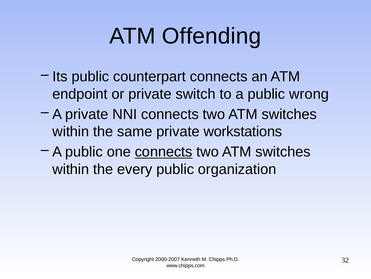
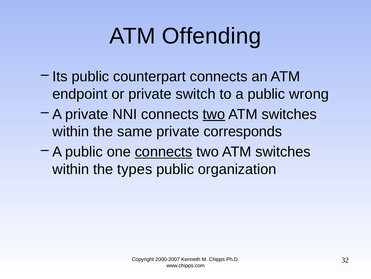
two underline: none -> present (214, 114)
workstations: workstations -> corresponds (243, 131)
every: every -> types (135, 169)
